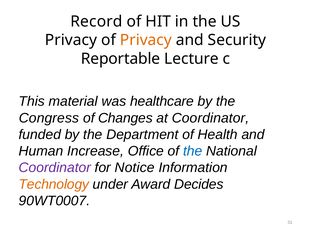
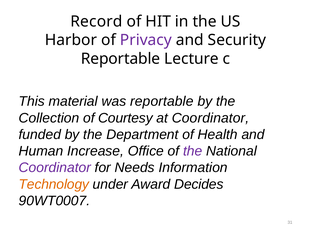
Privacy: Privacy -> Harbor (71, 40)
Privacy colour: orange -> purple (146, 40)
was healthcare: healthcare -> reportable (162, 101)
Congress: Congress -> Collection (49, 118)
Changes: Changes -> Courtesy (125, 118)
the colour: blue -> purple (193, 151)
Notice: Notice -> Needs (135, 168)
